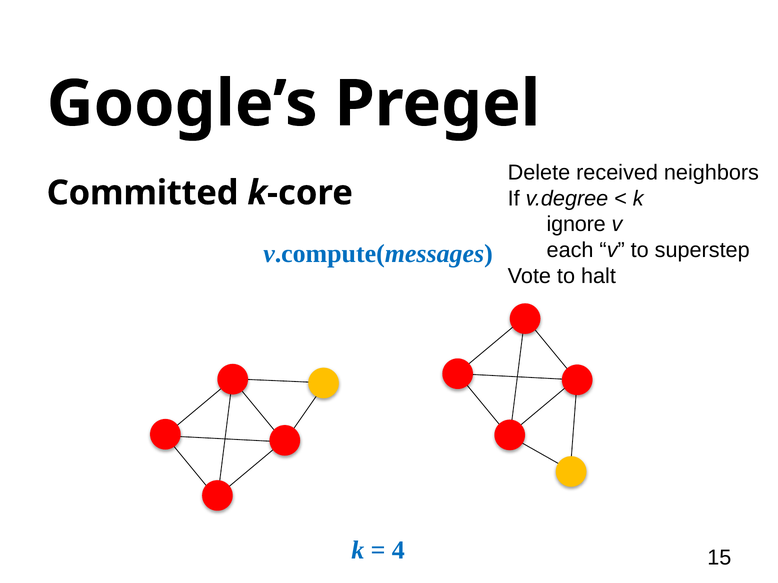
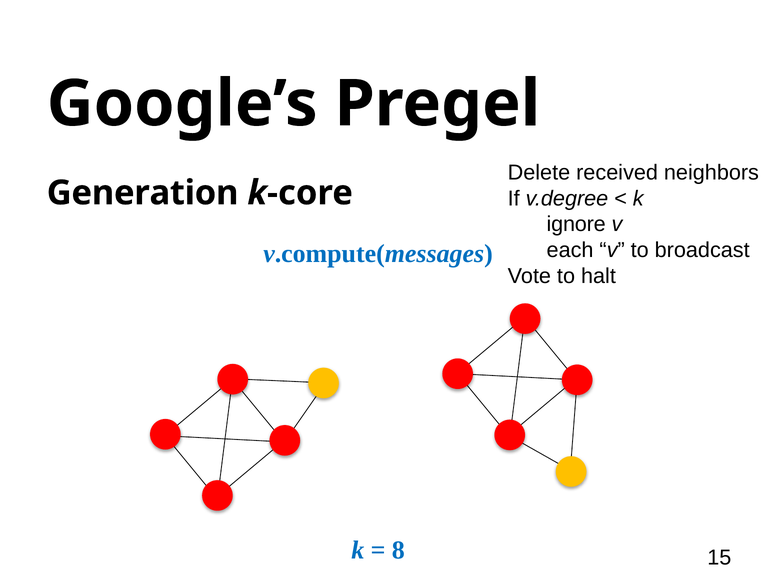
Committed: Committed -> Generation (143, 193)
superstep: superstep -> broadcast (702, 250)
4: 4 -> 8 (398, 551)
